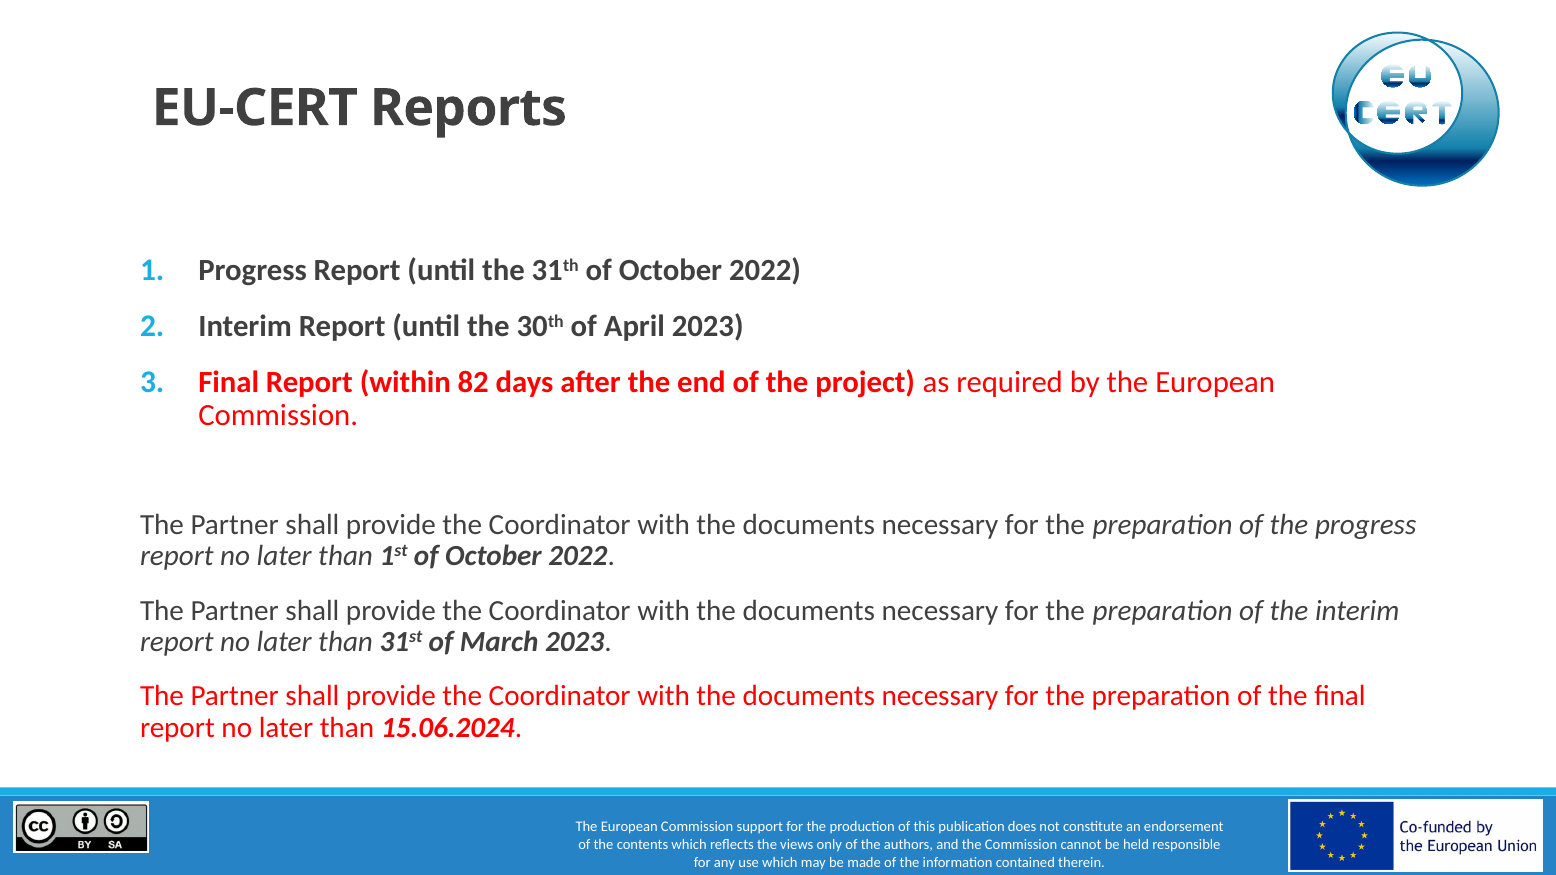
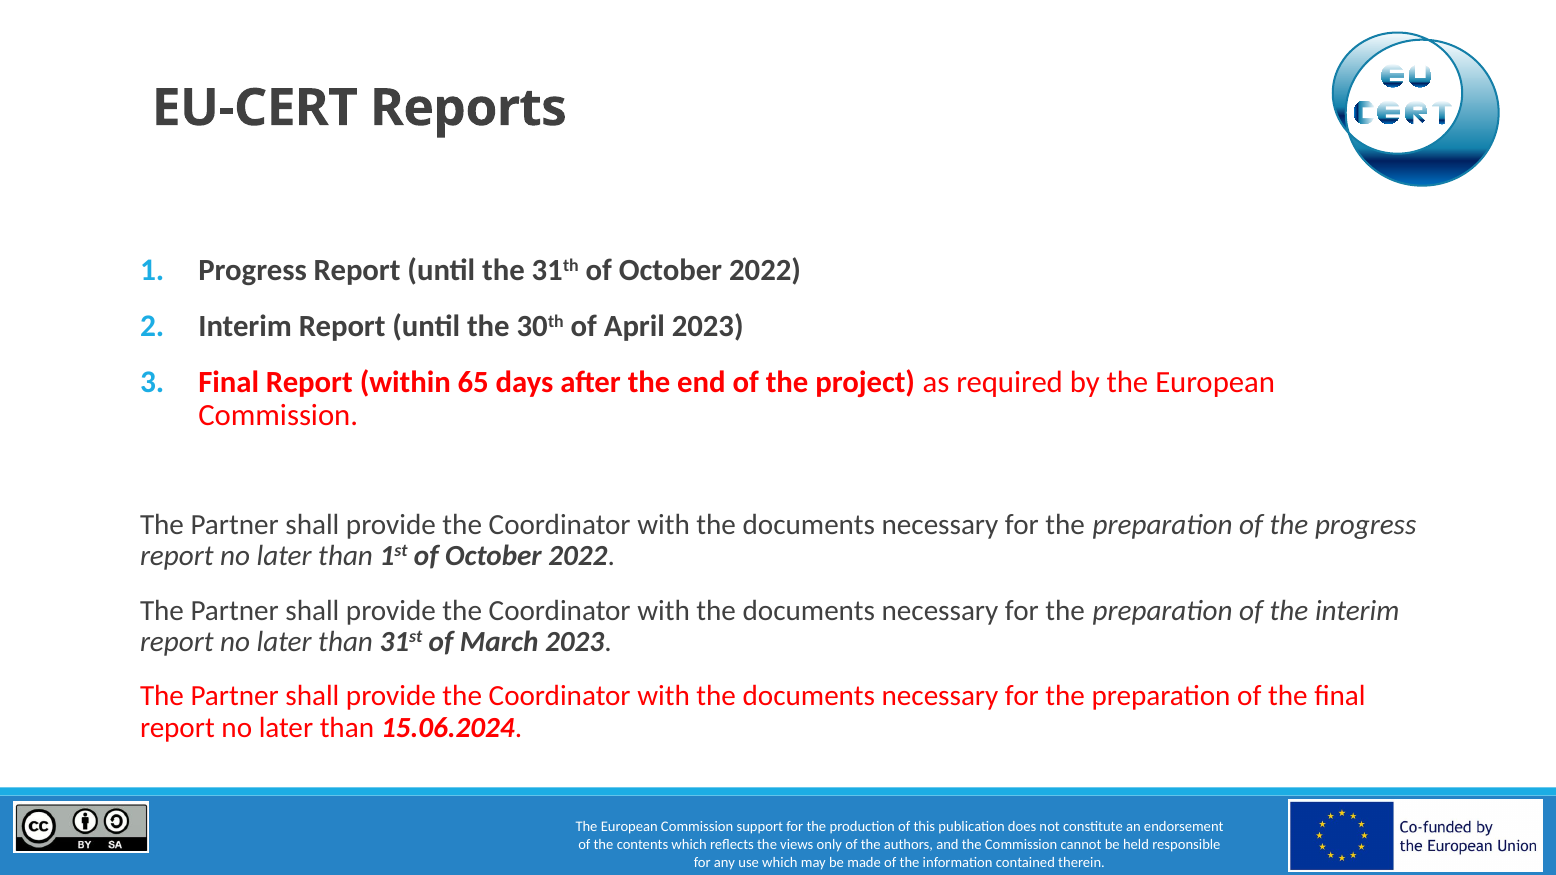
82: 82 -> 65 (473, 382)
